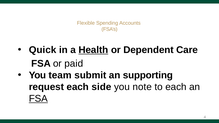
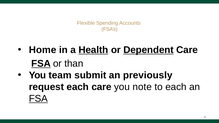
Quick: Quick -> Home (43, 50)
Dependent underline: none -> present (148, 50)
FSA underline: none -> present (41, 64)
paid: paid -> than (74, 64)
supporting: supporting -> previously (148, 75)
each side: side -> care (101, 87)
